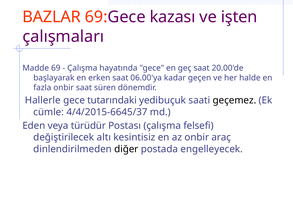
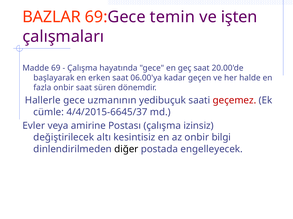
kazası: kazası -> temin (172, 17)
tutarındaki: tutarındaki -> uzmanının (112, 101)
geçemez colour: black -> red (235, 101)
Eden: Eden -> Evler (34, 126)
türüdür: türüdür -> amirine (88, 126)
felsefi: felsefi -> izinsiz (199, 126)
araç: araç -> bilgi (221, 138)
